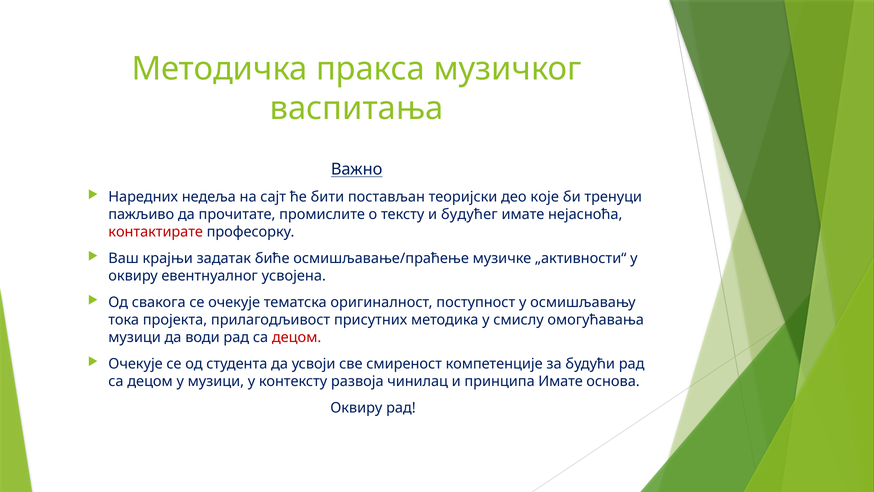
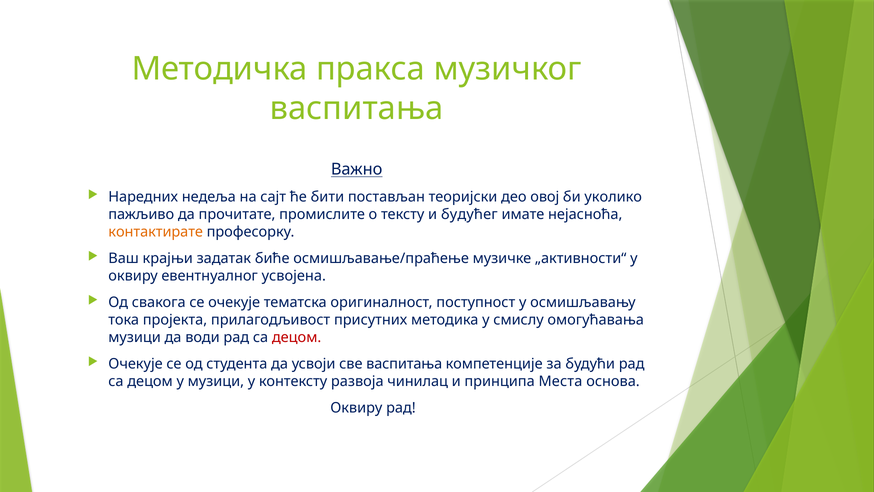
које: које -> овој (545, 197)
тренуци: тренуци -> уколико (613, 197)
контактирате colour: red -> orange (156, 232)
све смиреност: смиреност -> васпитања (404, 364)
принципа Имате: Имате -> Места (560, 381)
